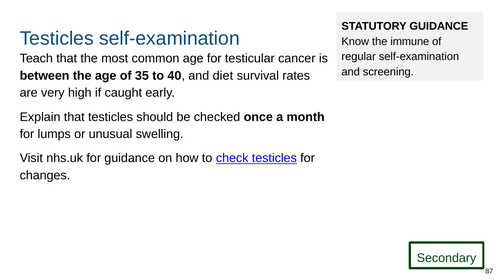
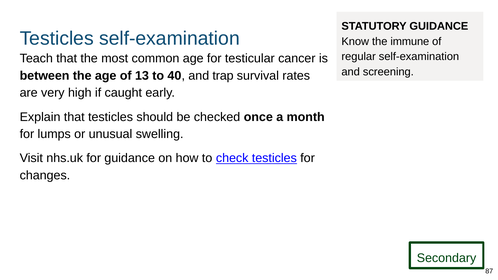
35: 35 -> 13 (142, 76)
diet: diet -> trap (223, 76)
